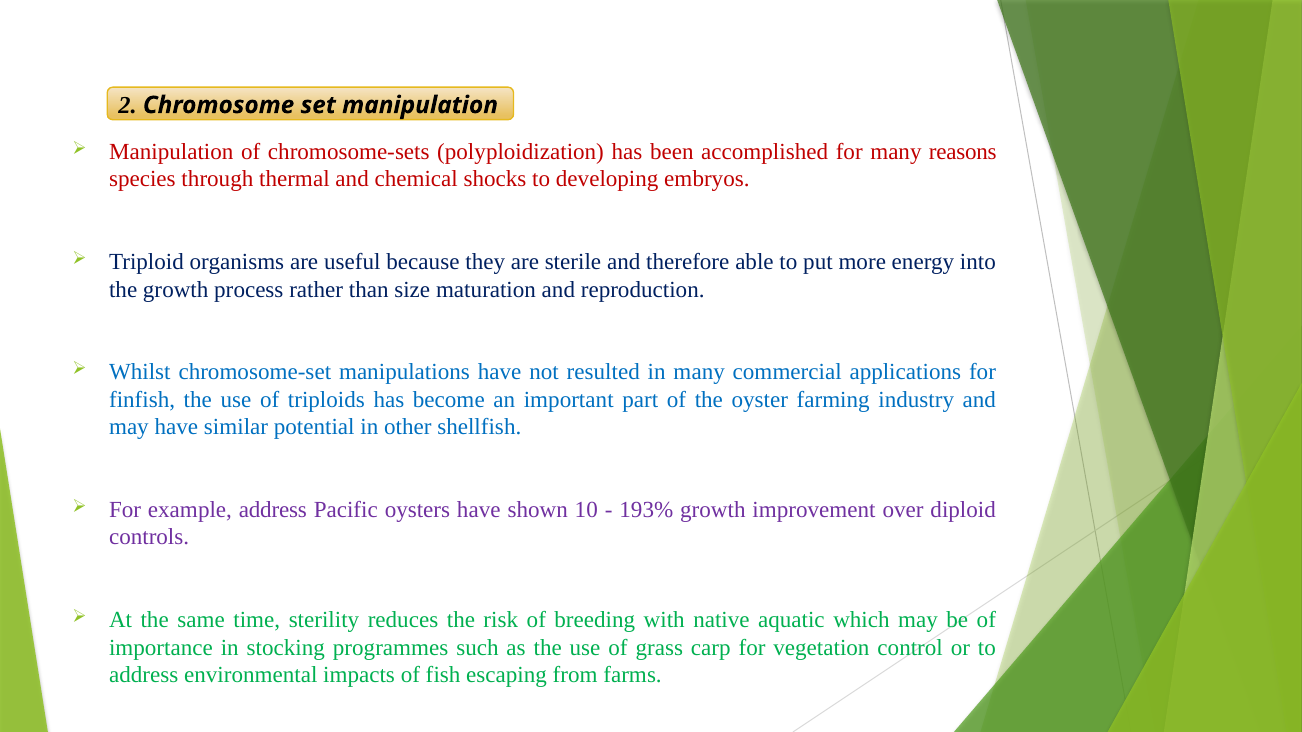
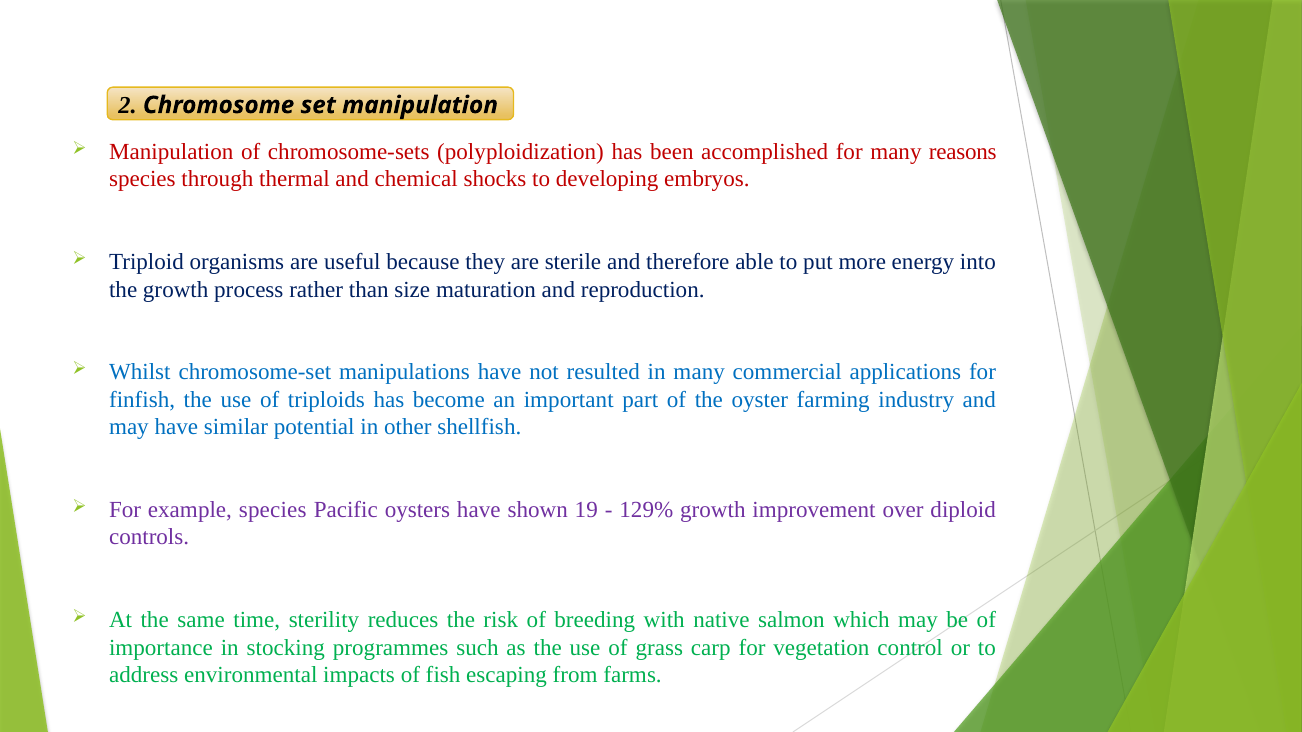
example address: address -> species (273, 510)
10: 10 -> 19 (586, 510)
193%: 193% -> 129% (646, 510)
aquatic: aquatic -> salmon (791, 620)
